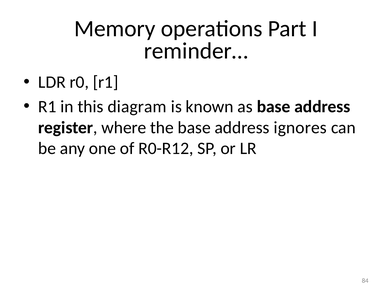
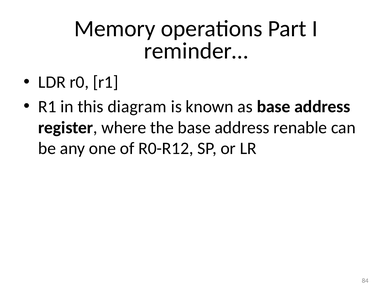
ignores: ignores -> renable (300, 128)
